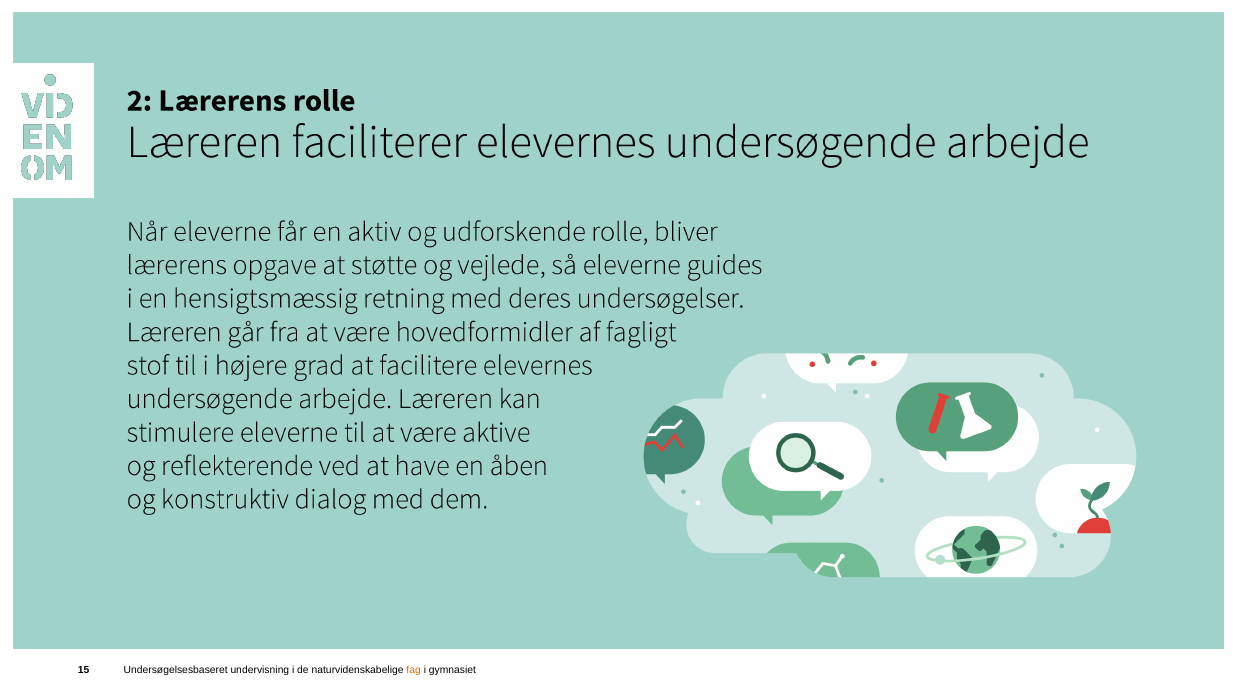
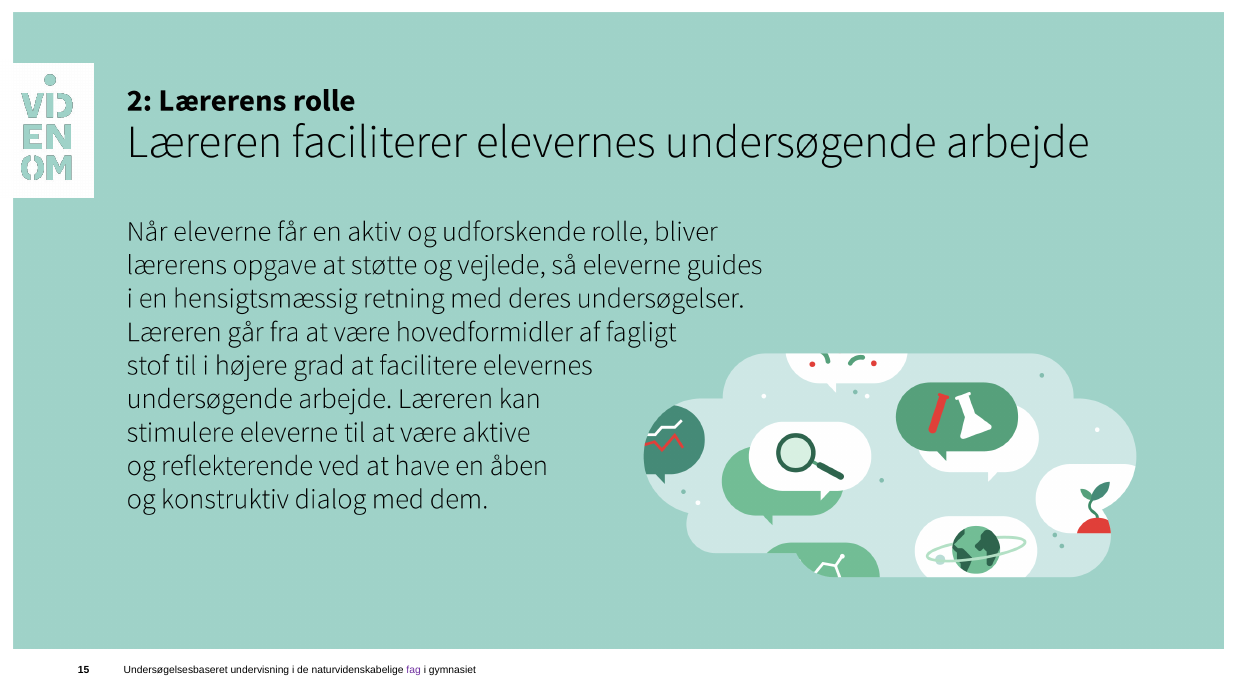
fag colour: orange -> purple (414, 670)
